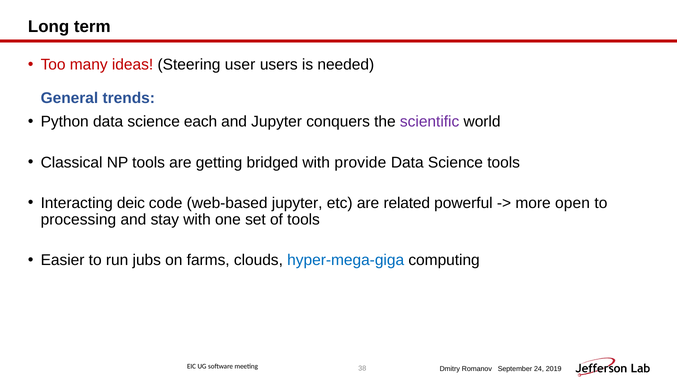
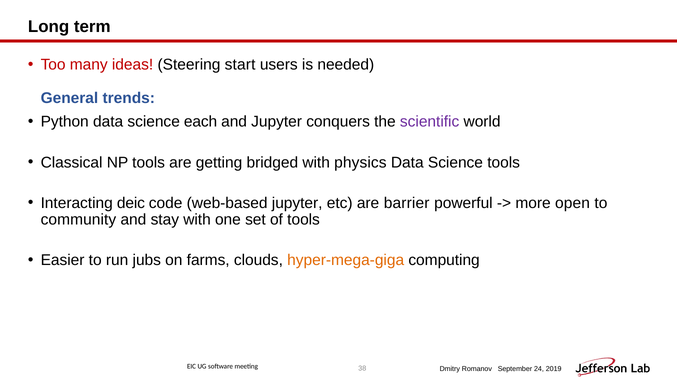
user: user -> start (240, 64)
provide: provide -> physics (360, 162)
related: related -> barrier (407, 203)
processing: processing -> community (78, 220)
hyper-mega-giga colour: blue -> orange (346, 260)
